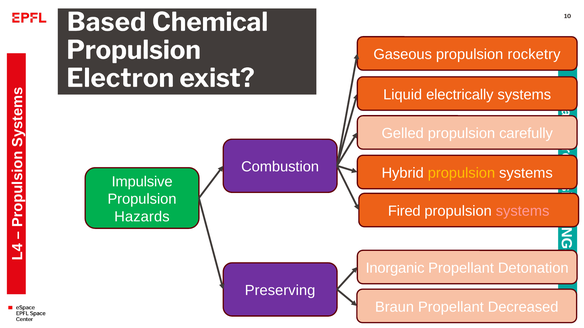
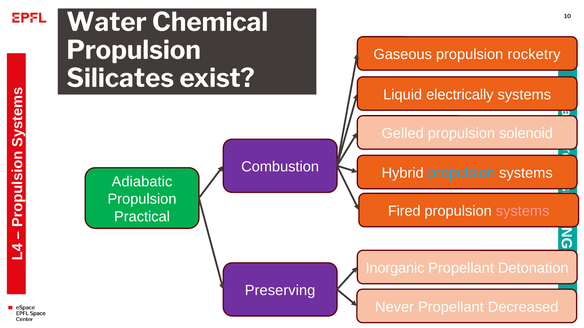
Based: Based -> Water (107, 22)
Electron: Electron -> Silicates (120, 78)
carefully: carefully -> solenoid (526, 134)
propulsion colour: yellow -> light blue (461, 173)
Impulsive: Impulsive -> Adiabatic (142, 182)
Hazards: Hazards -> Practical (142, 217)
Braun: Braun -> Never (395, 307)
